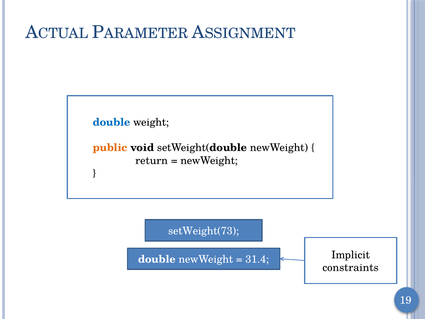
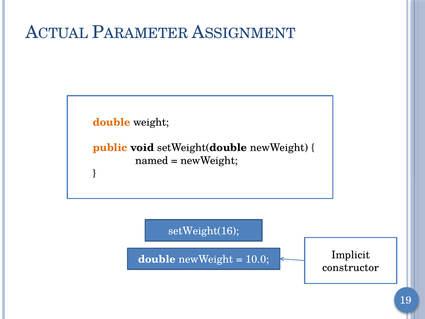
double colour: blue -> orange (112, 122)
return: return -> named (152, 160)
setWeight(73: setWeight(73 -> setWeight(16 (204, 231)
31.4: 31.4 -> 10.0 (257, 259)
constraints: constraints -> constructor (351, 267)
